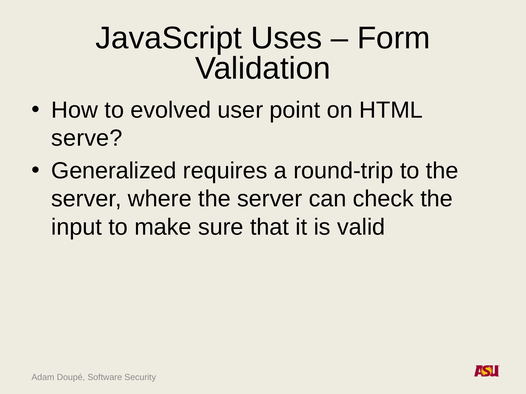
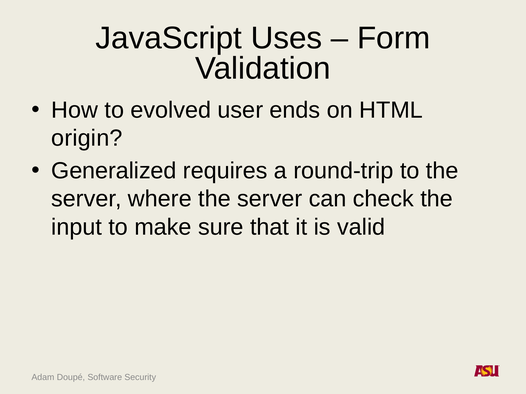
point: point -> ends (295, 110)
serve: serve -> origin (87, 138)
